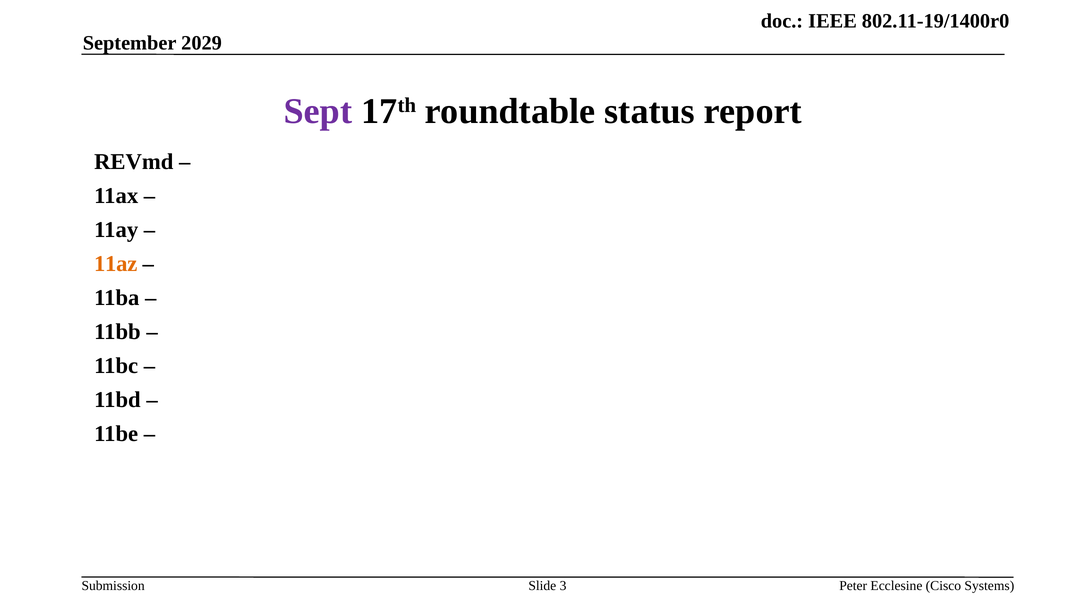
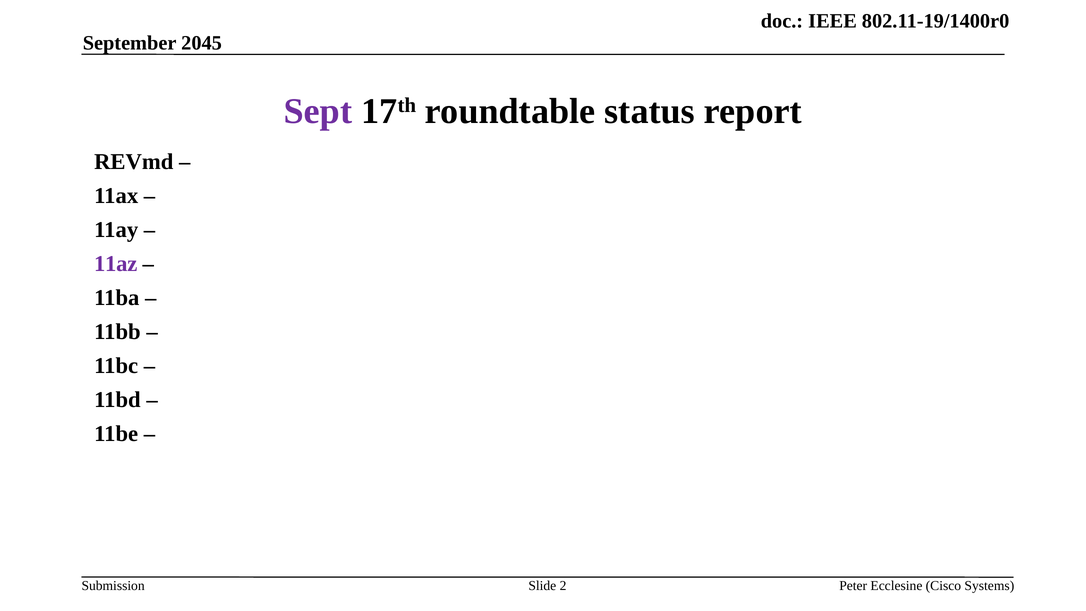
2029: 2029 -> 2045 (202, 43)
11az colour: orange -> purple (116, 264)
3: 3 -> 2 (563, 586)
